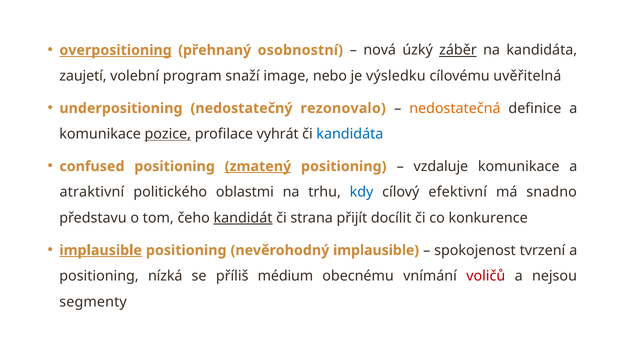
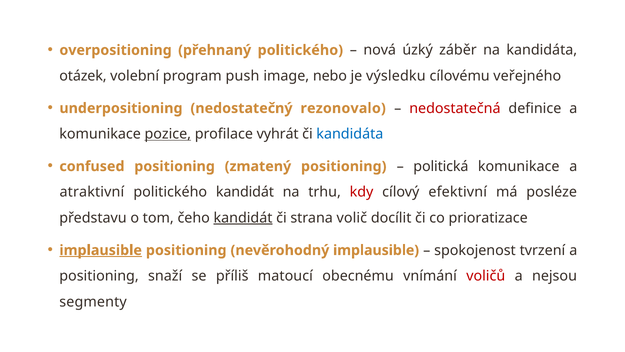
overpositioning underline: present -> none (116, 50)
přehnaný osobnostní: osobnostní -> politického (300, 50)
záběr underline: present -> none (458, 50)
zaujetí: zaujetí -> otázek (83, 76)
snaží: snaží -> push (242, 76)
uvěřitelná: uvěřitelná -> veřejného (527, 76)
nedostatečná colour: orange -> red (455, 108)
zmatený underline: present -> none (258, 166)
vzdaluje: vzdaluje -> politická (441, 166)
politického oblastmi: oblastmi -> kandidát (245, 192)
kdy colour: blue -> red (362, 192)
snadno: snadno -> posléze (552, 192)
přijít: přijít -> volič (352, 218)
konkurence: konkurence -> prioratizace (488, 218)
nízká: nízká -> snaží (165, 276)
médium: médium -> matoucí (285, 276)
